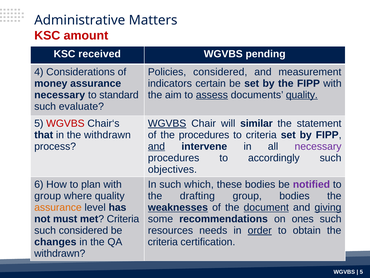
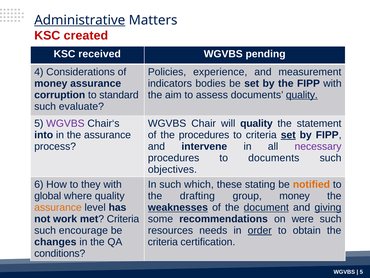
Administrative underline: none -> present (80, 20)
amount: amount -> created (86, 35)
Policies considered: considered -> experience (220, 72)
certain: certain -> bodies (211, 83)
necessary: necessary -> corruption (60, 95)
assess underline: present -> none (212, 95)
WGVBS colour: red -> purple (65, 123)
WGVBS underline: present -> none (167, 123)
will similar: similar -> quality (256, 123)
that: that -> into (44, 135)
the withdrawn: withdrawn -> assurance (107, 135)
set underline: none -> present (288, 135)
and underline: present -> none (156, 146)
to accordingly: accordingly -> documents (274, 158)
plan: plan -> they (91, 184)
these bodies: bodies -> stating (260, 184)
notified colour: purple -> orange (311, 184)
group: group -> global (48, 196)
group bodies: bodies -> money (295, 196)
must: must -> work (65, 219)
ones: ones -> were (303, 219)
such considered: considered -> encourage (83, 230)
withdrawn: withdrawn -> conditions (60, 253)
